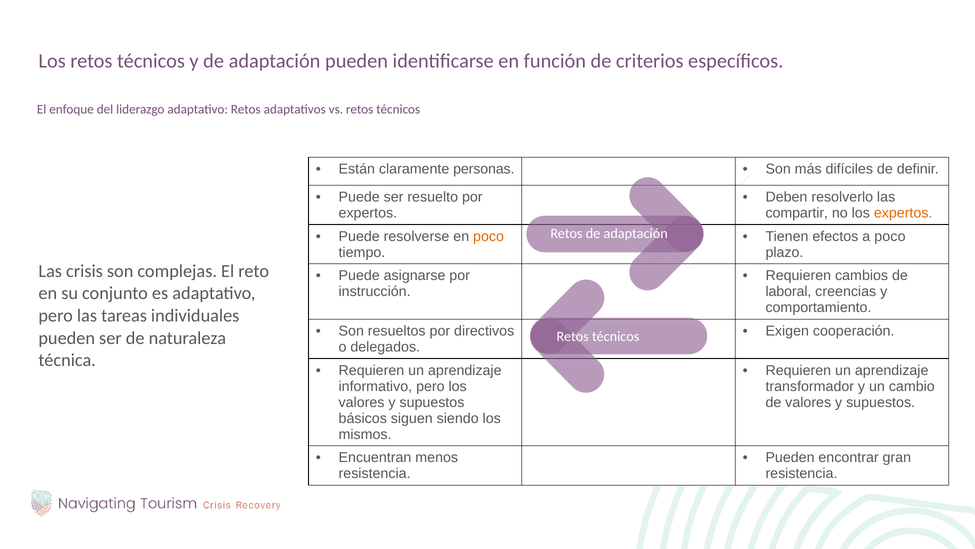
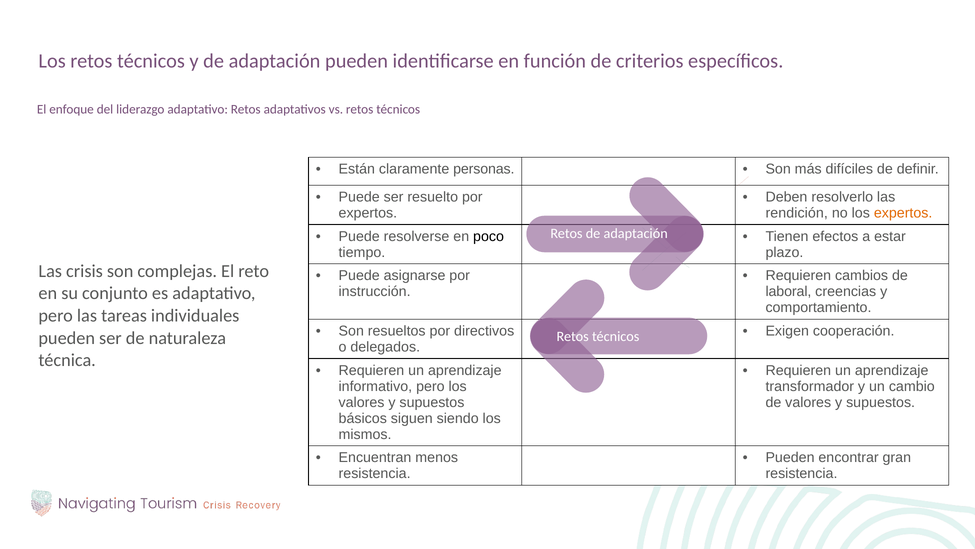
compartir: compartir -> rendición (797, 213)
poco colour: orange -> black (489, 236)
a poco: poco -> estar (890, 236)
